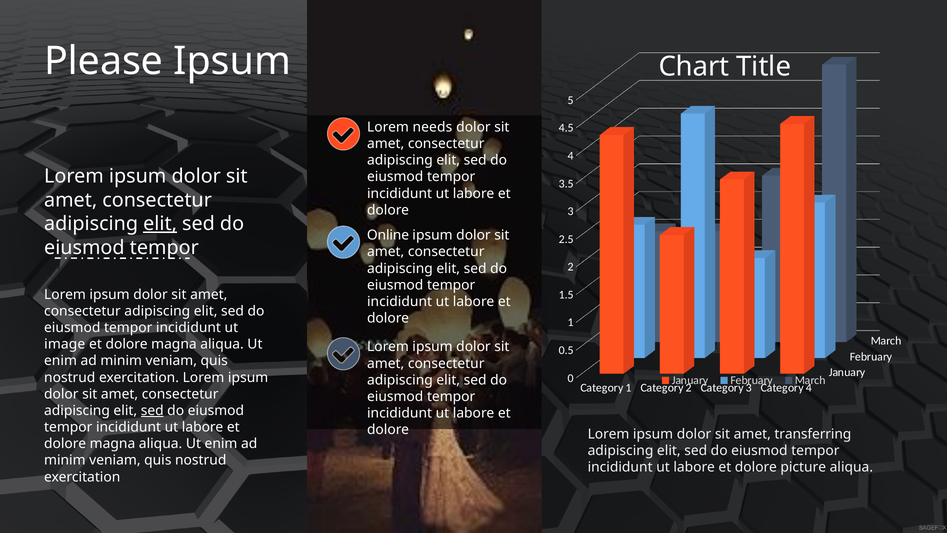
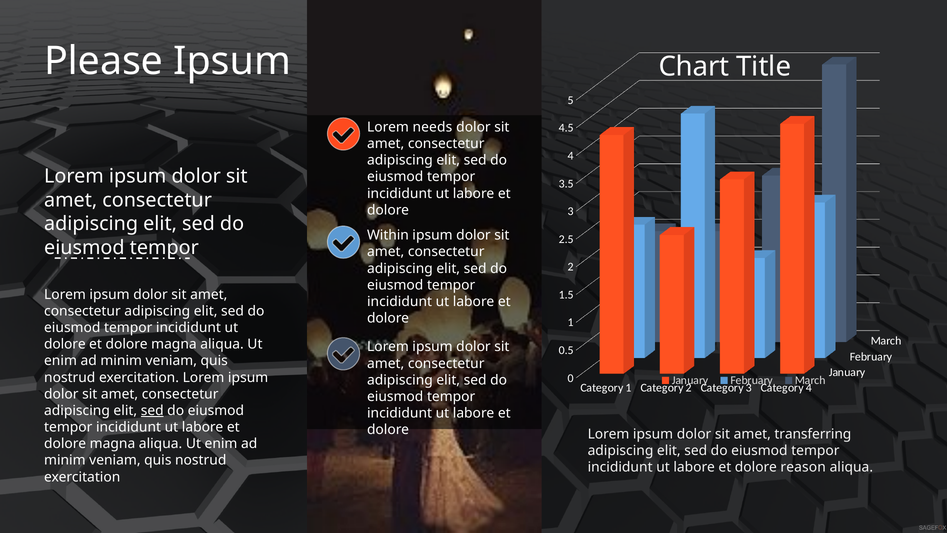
elit underline: present -> none (160, 224)
Online: Online -> Within (388, 235)
image: image -> dolore (65, 344)
picture: picture -> reason (803, 467)
